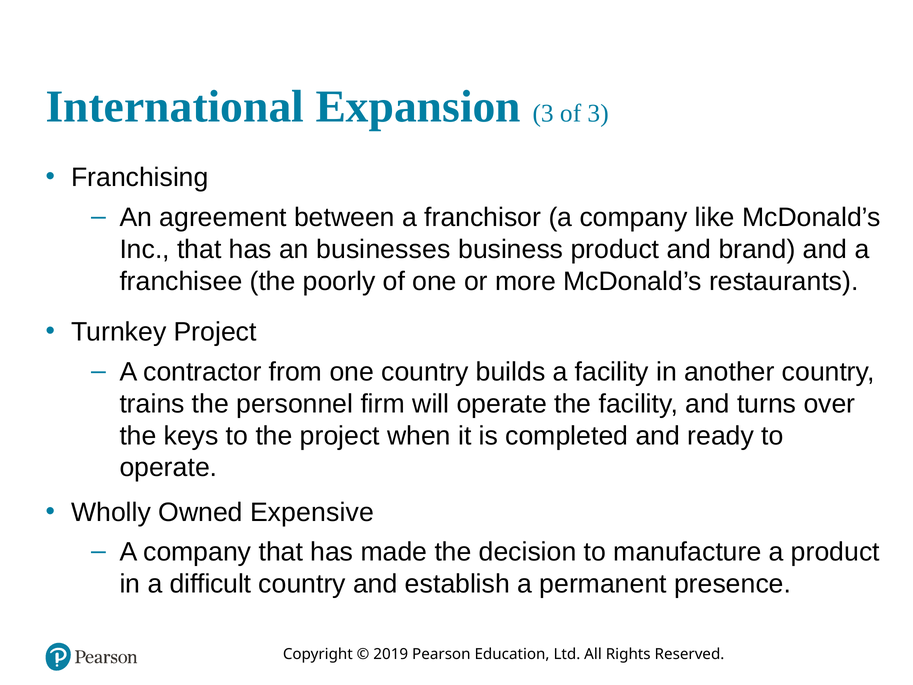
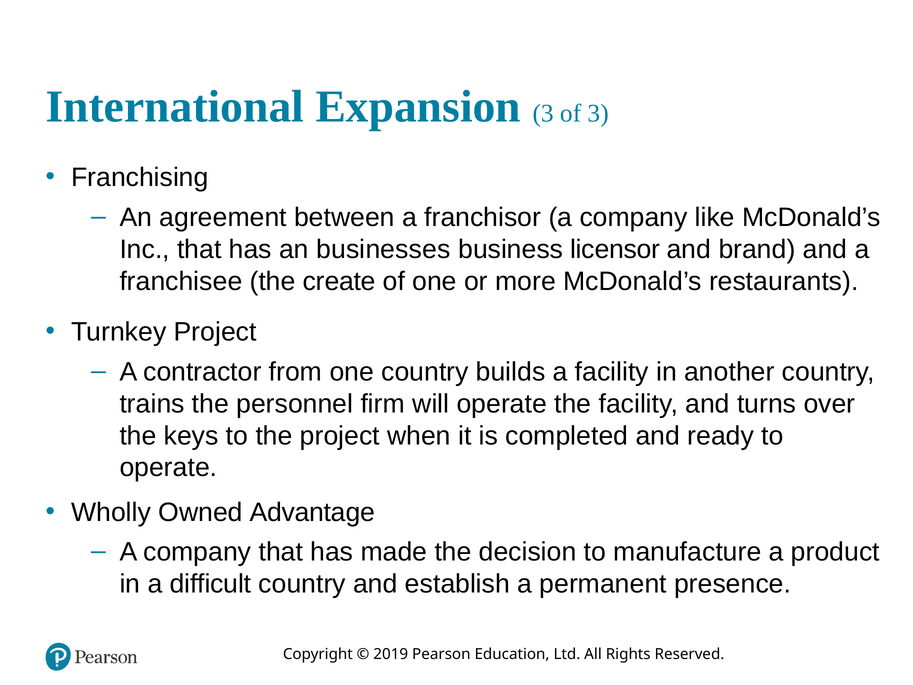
business product: product -> licensor (615, 249)
poorly: poorly -> create (339, 281)
Expensive: Expensive -> Advantage (312, 512)
